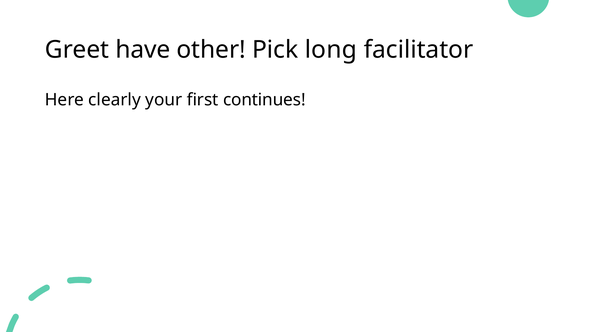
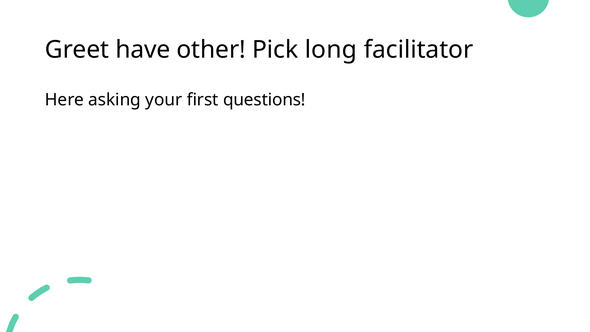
clearly: clearly -> asking (115, 100)
continues: continues -> questions (264, 100)
